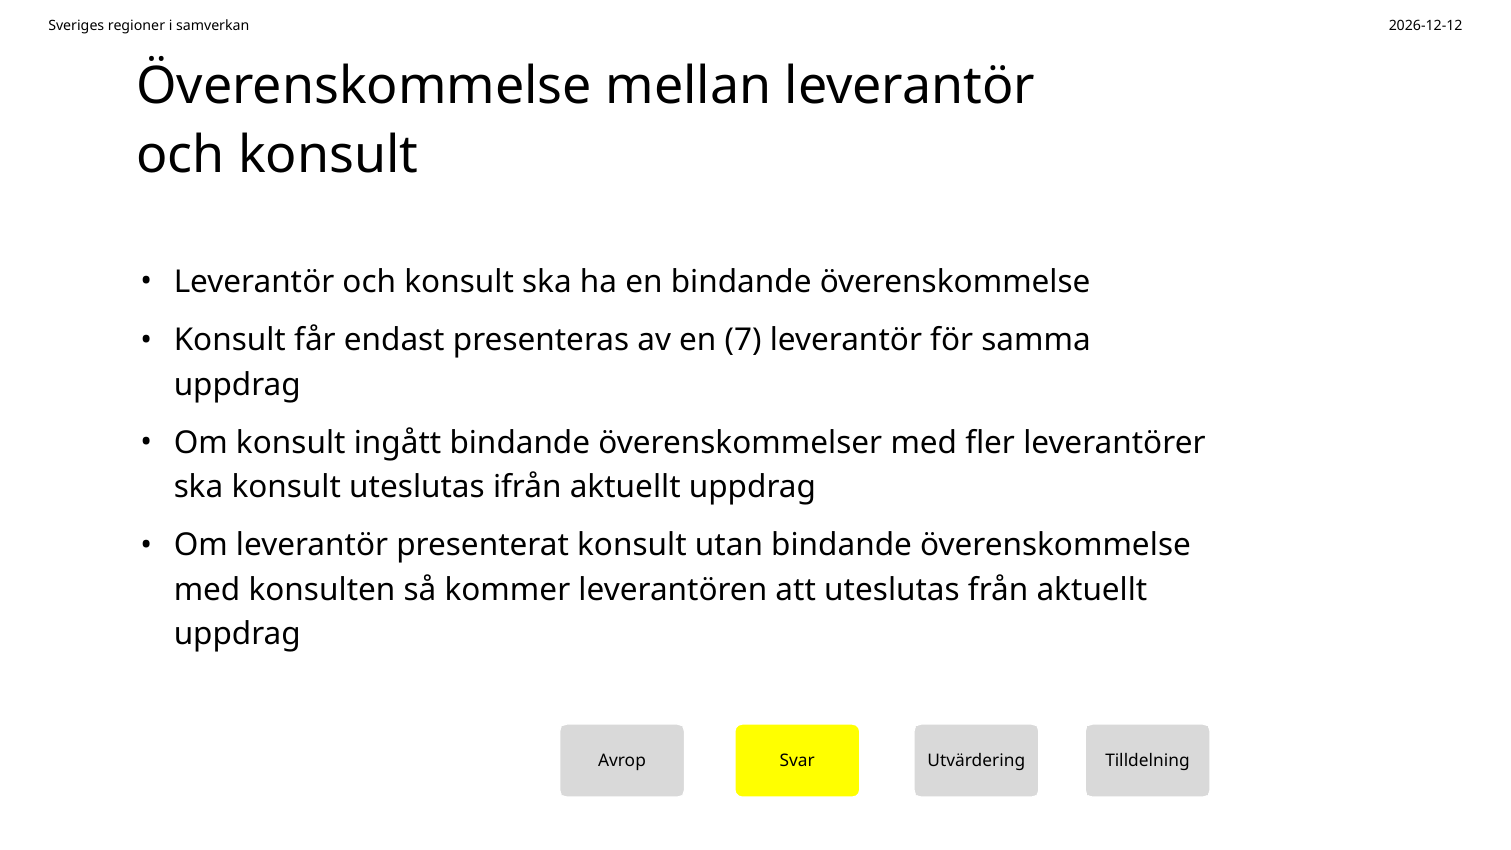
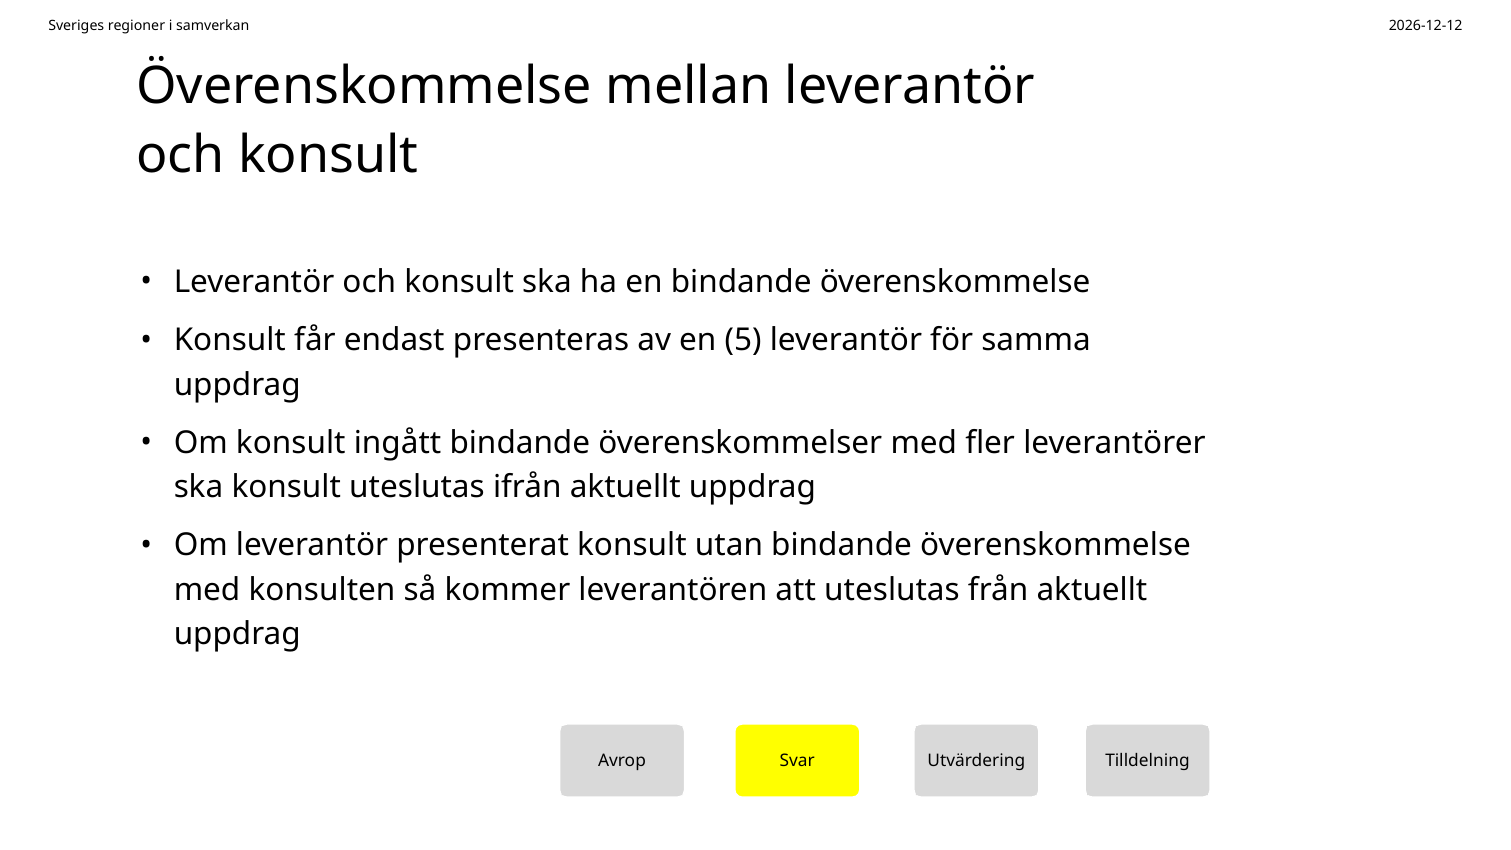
7: 7 -> 5 (743, 341)
